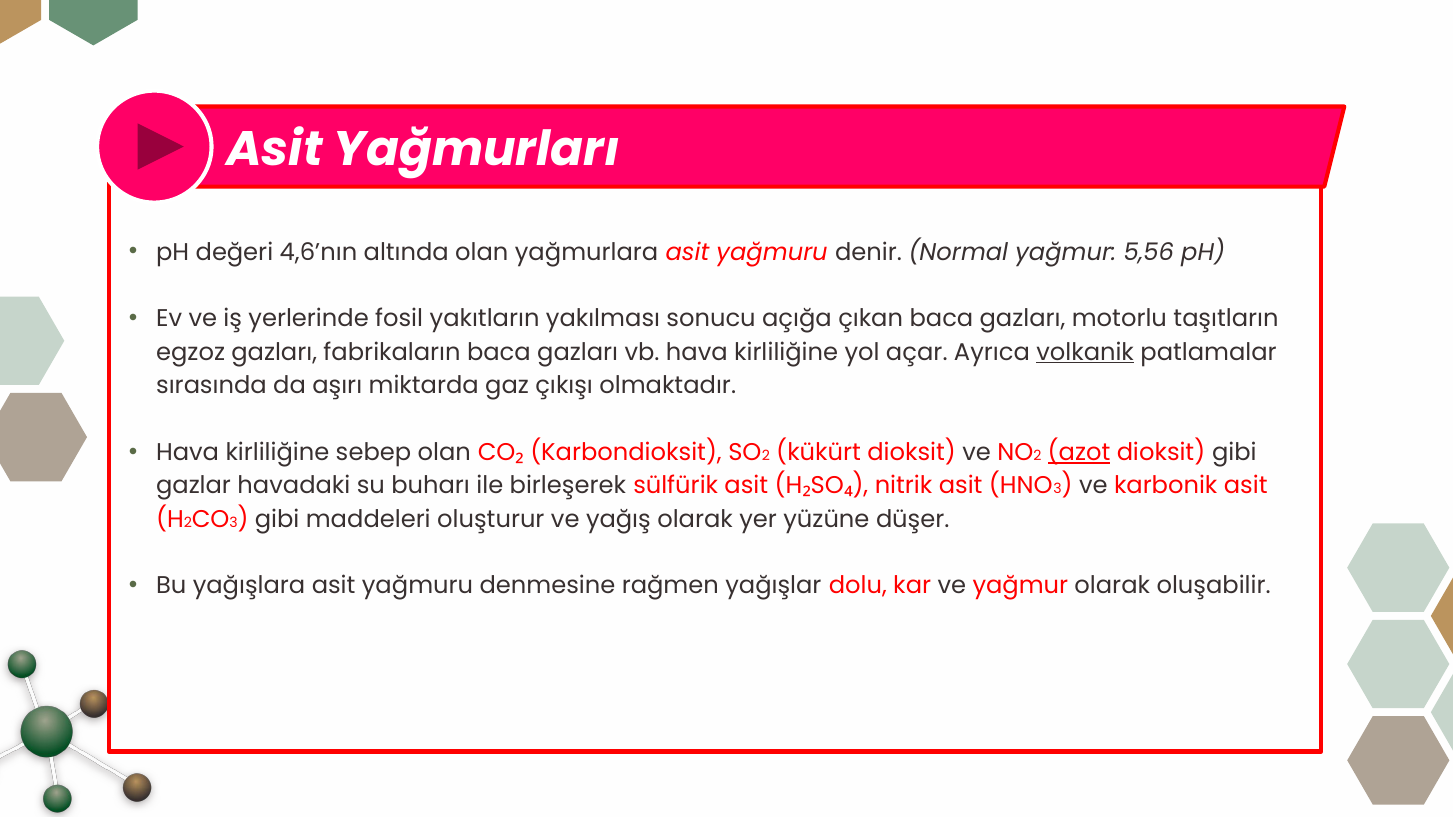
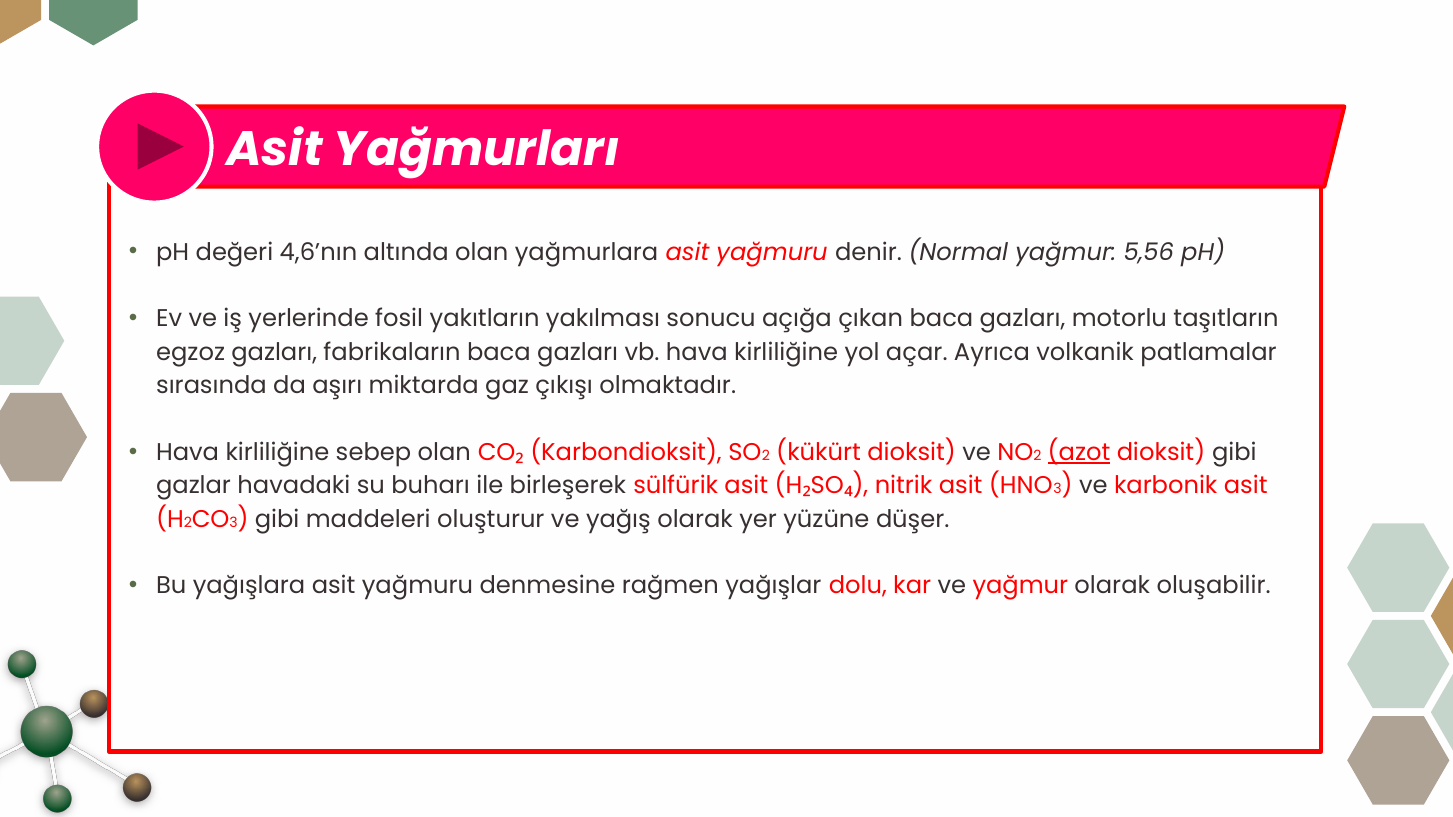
volkanik underline: present -> none (1085, 352)
